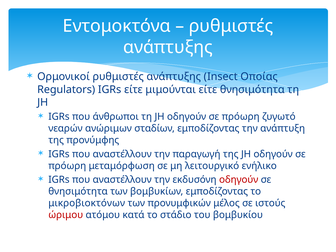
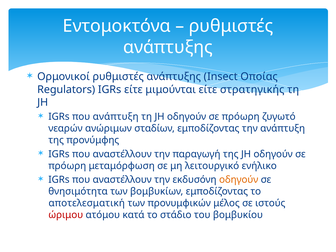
είτε θνησιμότητα: θνησιμότητα -> στρατηγικής (252, 90)
που άνθρωποι: άνθρωποι -> ανάπτυξη (116, 117)
οδηγούν colour: red -> orange (239, 180)
μικροβιοκτόνων: μικροβιοκτόνων -> αποτελεσματική (87, 203)
